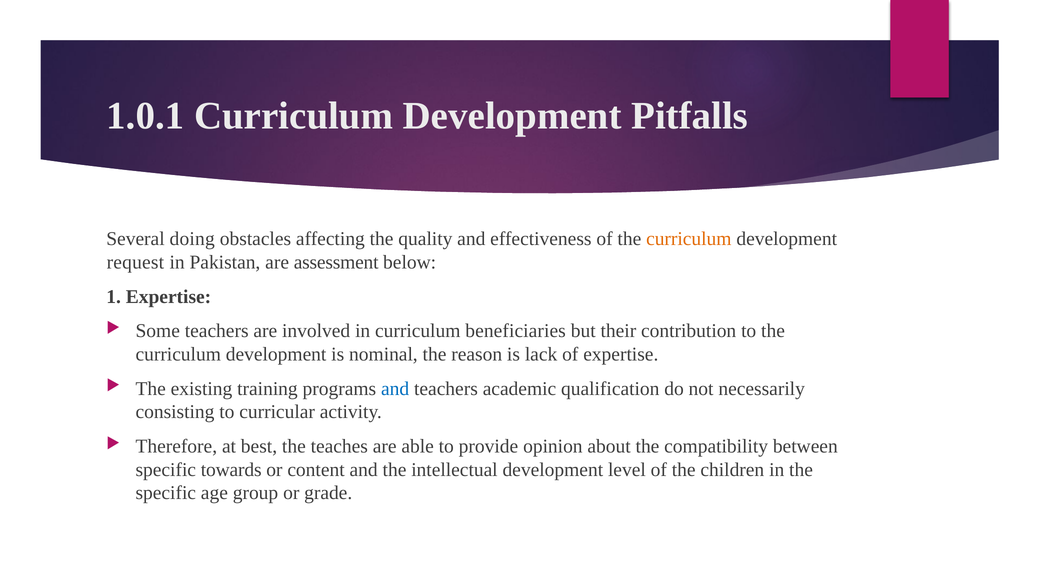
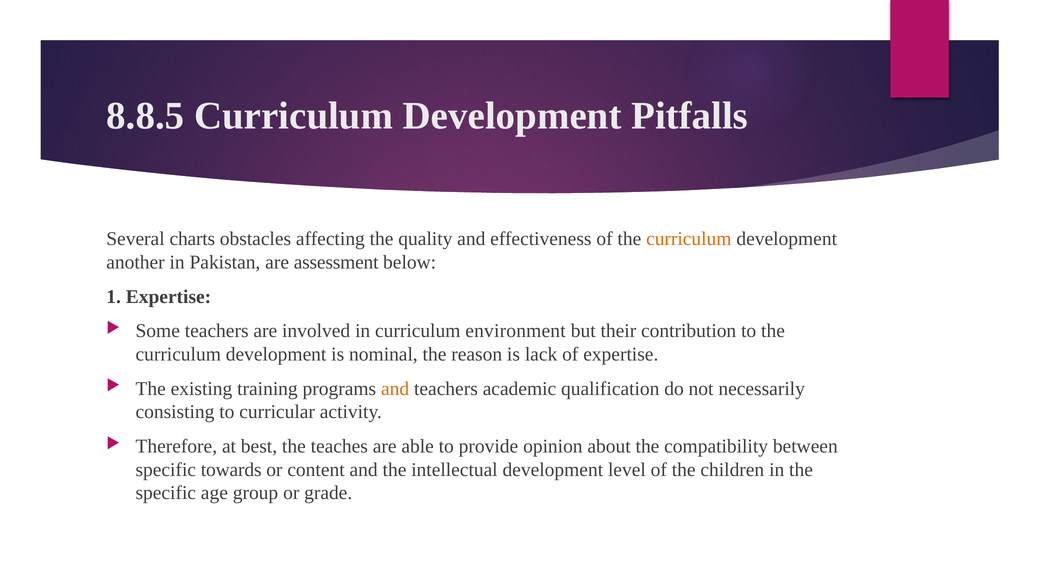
1.0.1: 1.0.1 -> 8.8.5 (145, 116)
doing: doing -> charts (192, 239)
request: request -> another (135, 262)
beneficiaries: beneficiaries -> environment (516, 331)
and colour: blue -> orange (395, 389)
